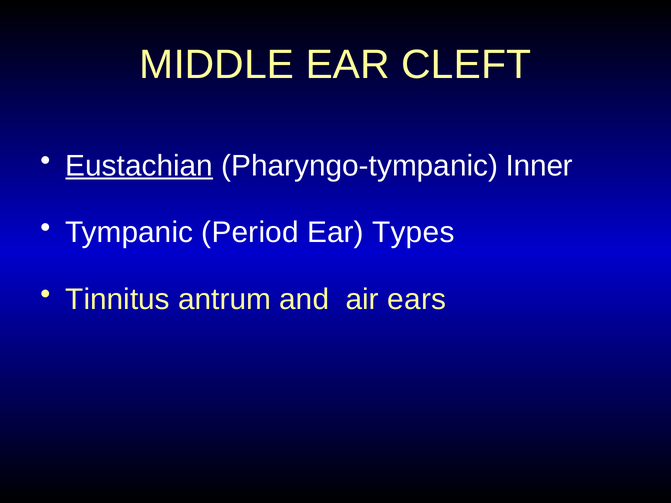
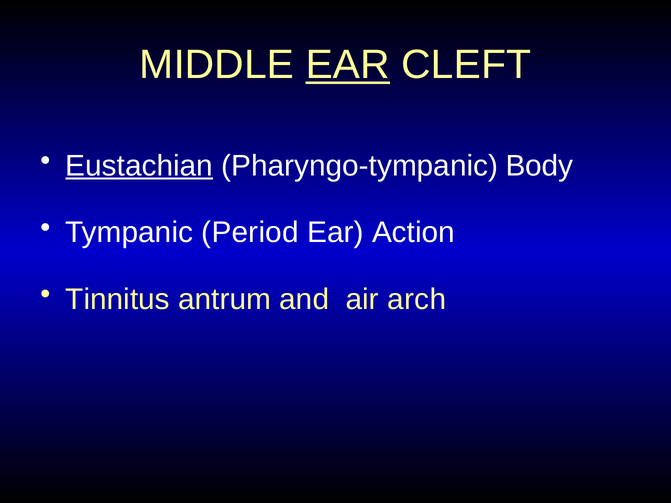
EAR underline: none -> present (348, 65)
Inner: Inner -> Body (539, 166)
Types: Types -> Action (413, 233)
ears: ears -> arch (417, 299)
